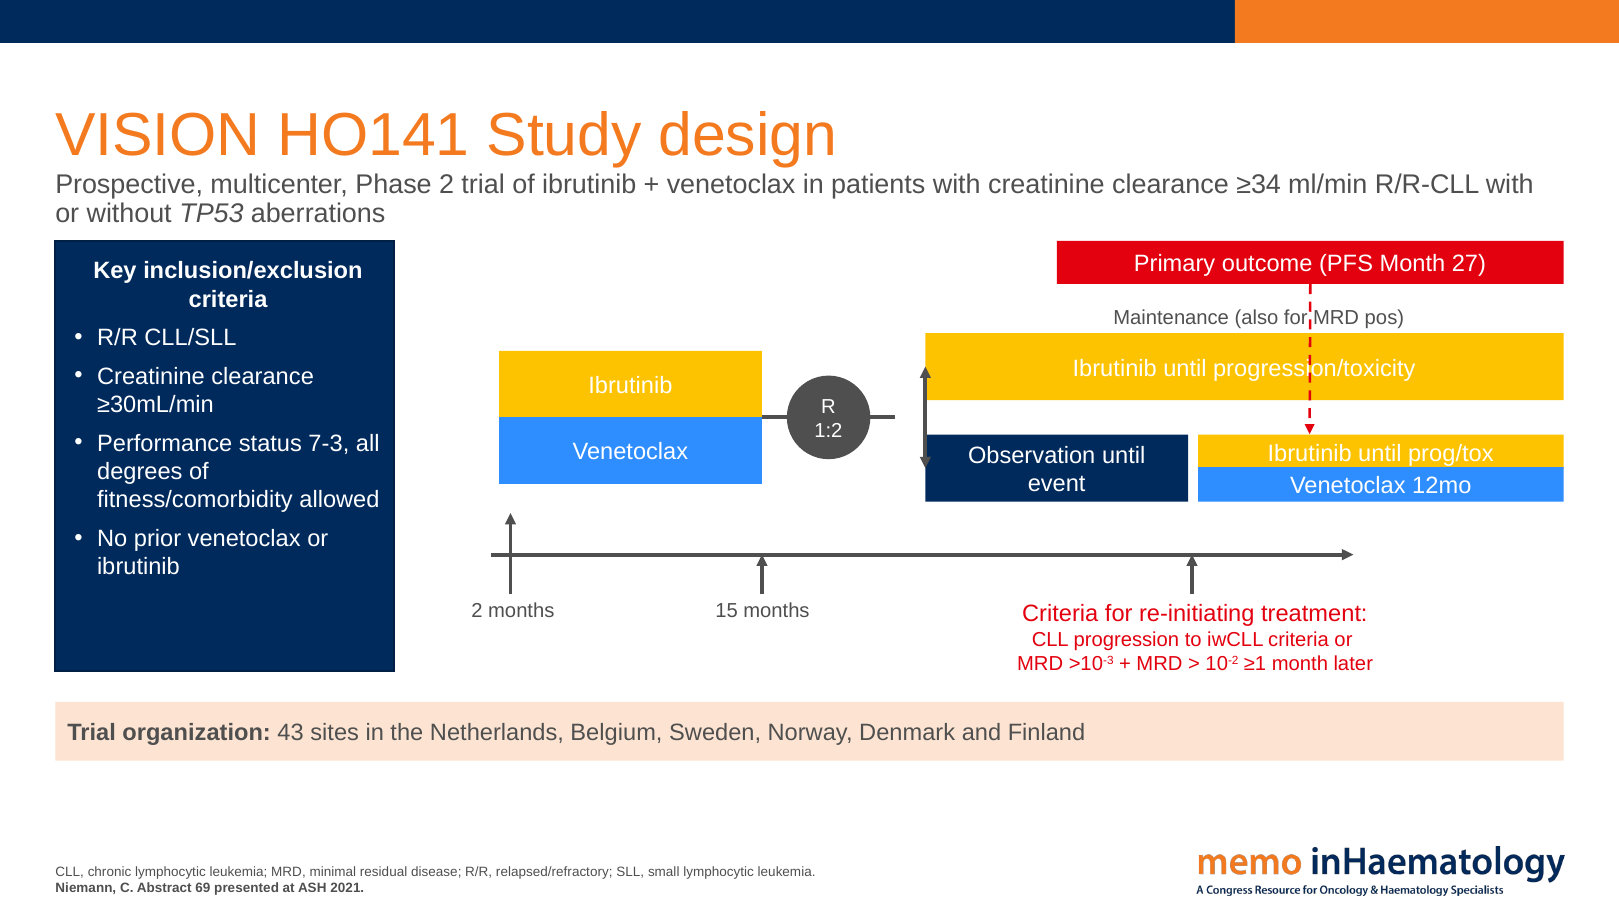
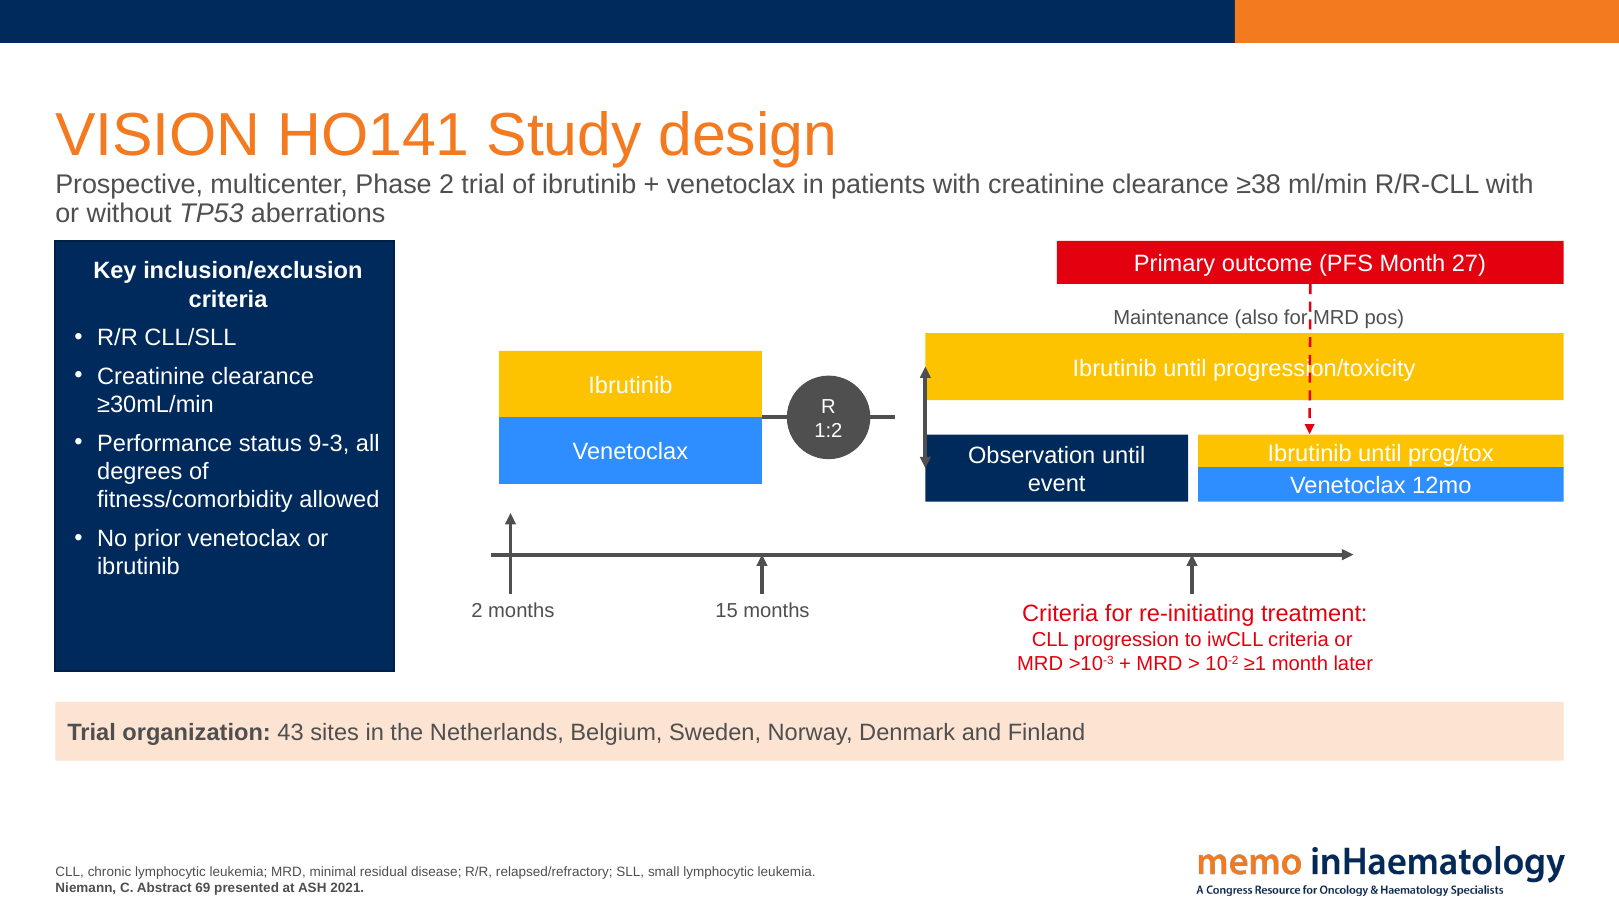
≥34: ≥34 -> ≥38 (1259, 185)
7-3: 7-3 -> 9-3 (329, 443)
